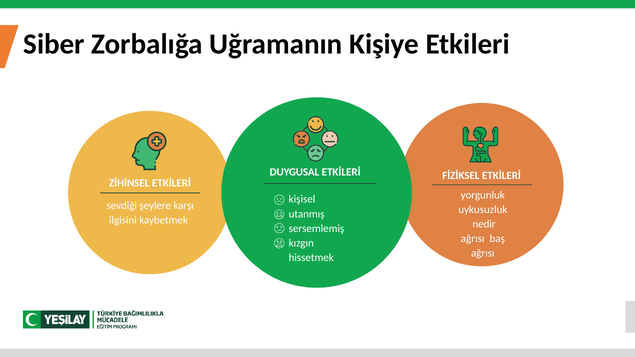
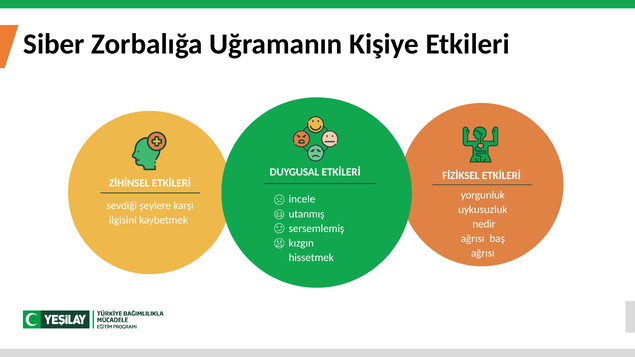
kişisel: kişisel -> incele (302, 199)
